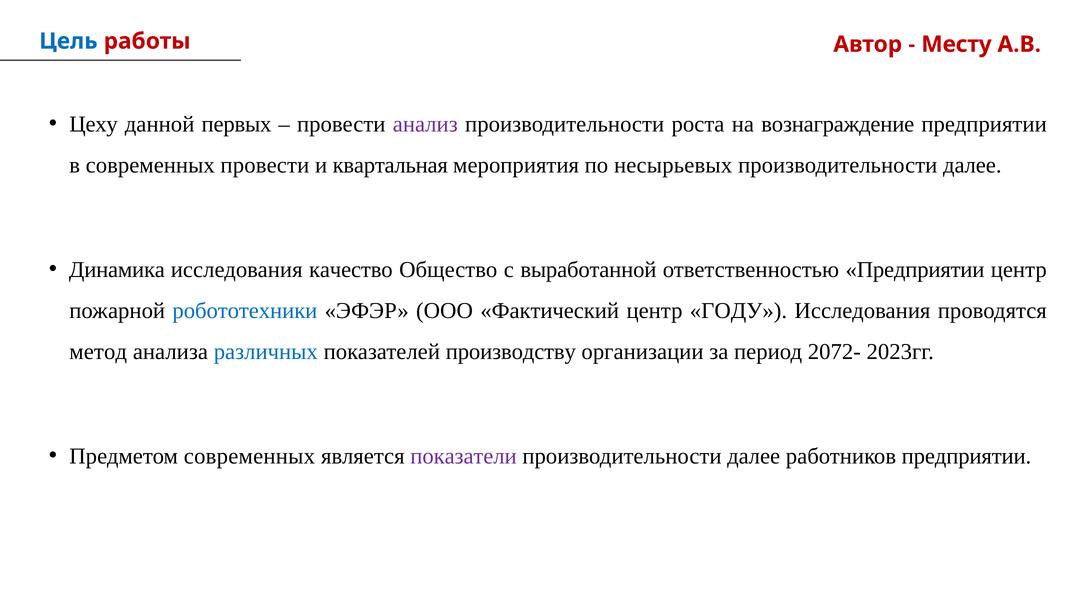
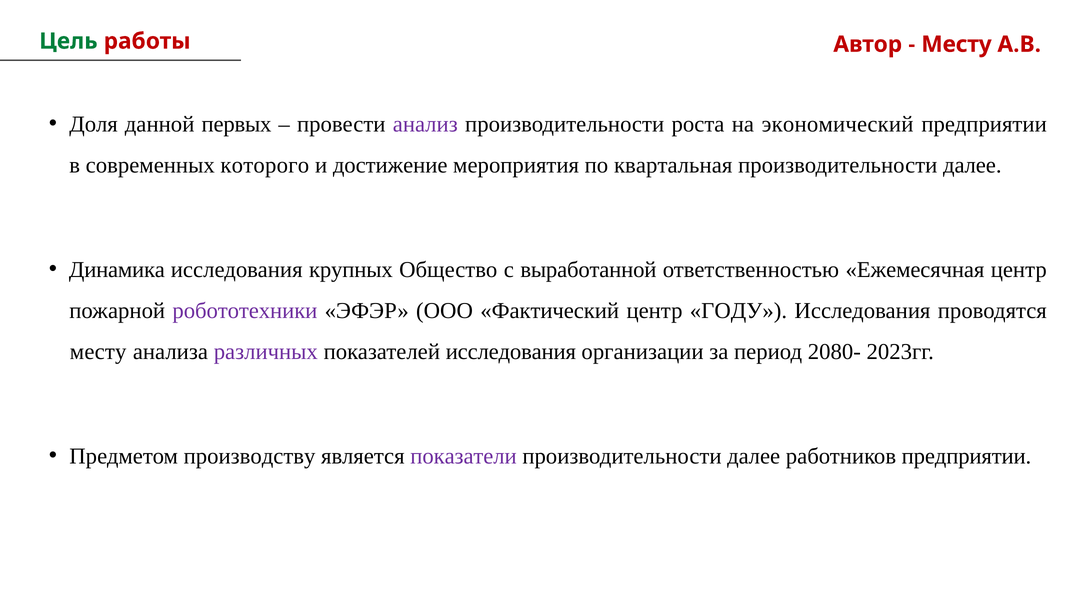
Цель colour: blue -> green (68, 41)
Цеху: Цеху -> Доля (94, 124)
вознаграждение: вознаграждение -> экономический (838, 124)
современных провести: провести -> которого (265, 165)
квартальная: квартальная -> достижение (390, 165)
несырьевых: несырьевых -> квартальная (673, 165)
качество: качество -> крупных (351, 270)
ответственностью Предприятии: Предприятии -> Ежемесячная (915, 270)
робототехники colour: blue -> purple (245, 311)
метод: метод -> месту (98, 352)
различных colour: blue -> purple (266, 352)
показателей производству: производству -> исследования (511, 352)
2072-: 2072- -> 2080- (834, 352)
Предметом современных: современных -> производству (250, 456)
